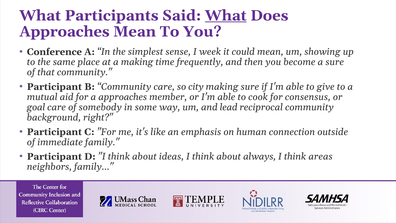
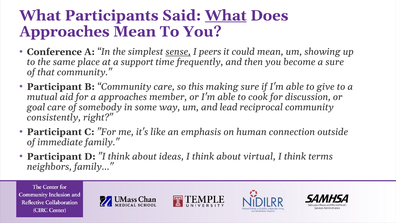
sense underline: none -> present (178, 52)
week: week -> peers (210, 52)
a making: making -> support (137, 62)
city: city -> this (196, 87)
consensus: consensus -> discussion (308, 97)
background: background -> consistently (54, 117)
always: always -> virtual (259, 156)
areas: areas -> terms (321, 156)
